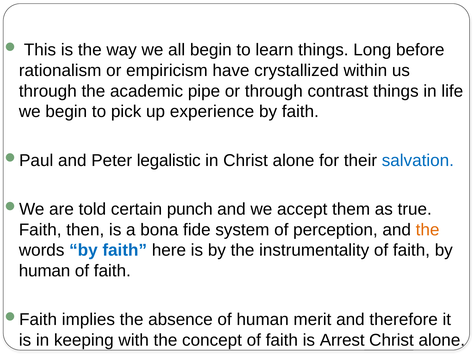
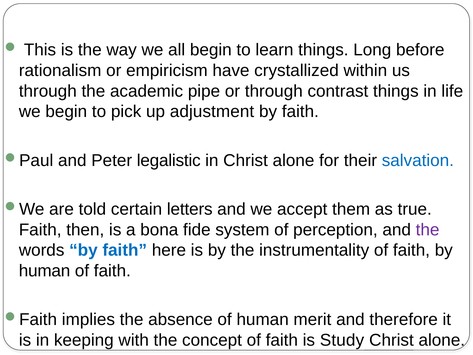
experience: experience -> adjustment (212, 112)
punch: punch -> letters (190, 209)
the colour: orange -> purple (428, 230)
Arrest: Arrest -> Study (342, 340)
